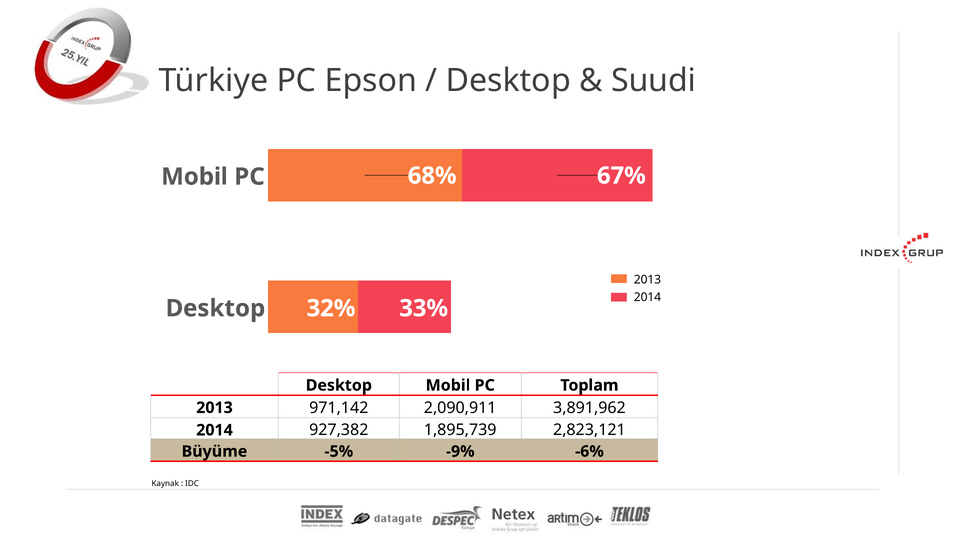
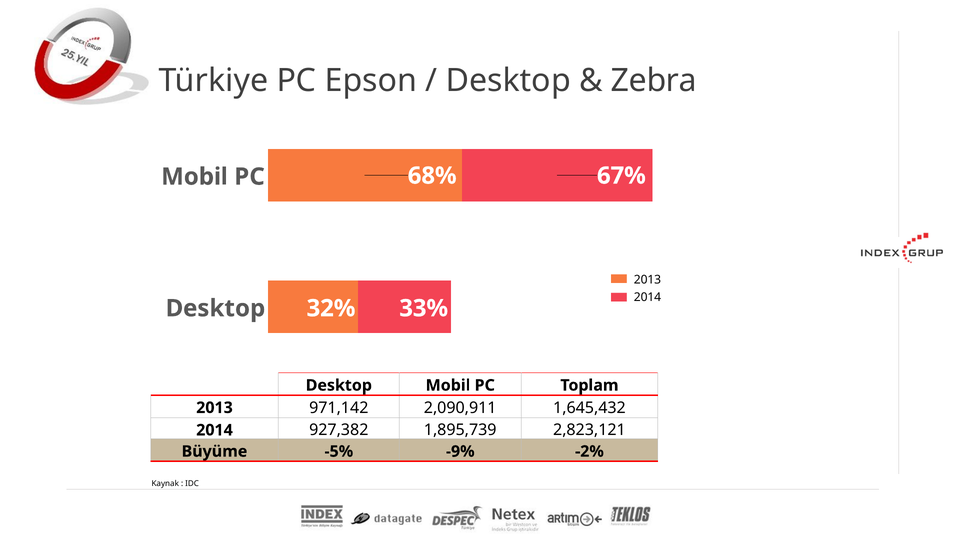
Suudi: Suudi -> Zebra (654, 80)
3,891,962: 3,891,962 -> 1,645,432 (589, 408)
-6%: -6% -> -2% (589, 451)
